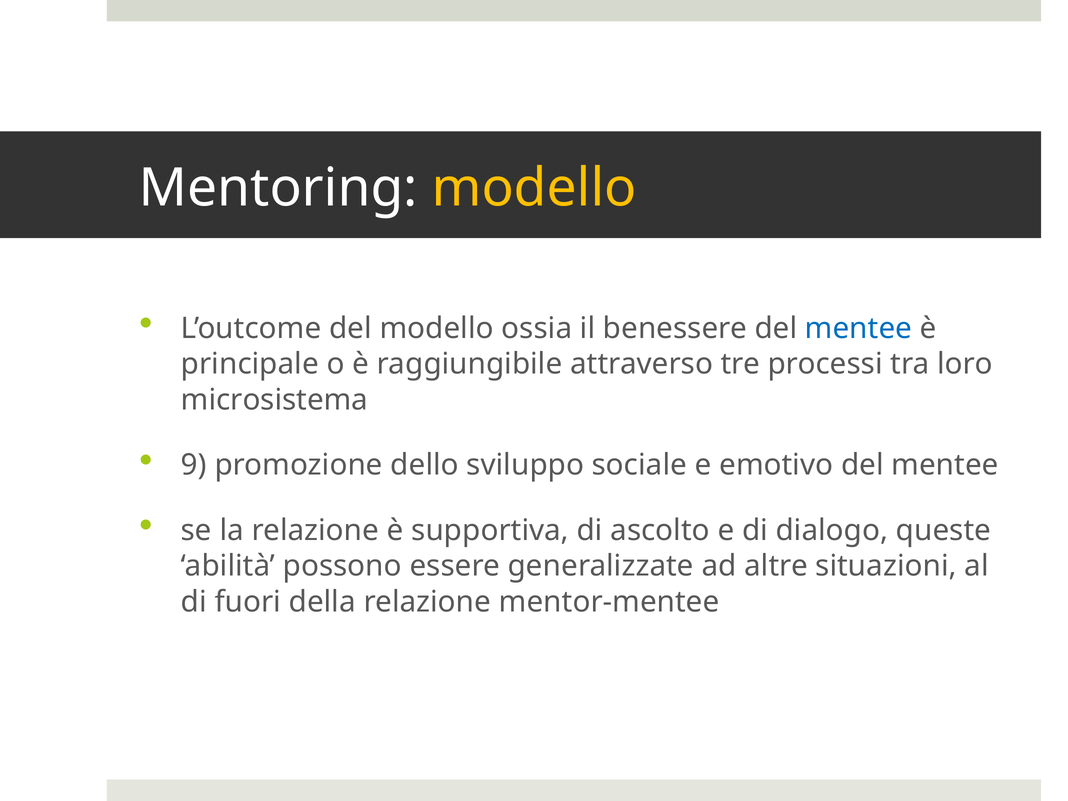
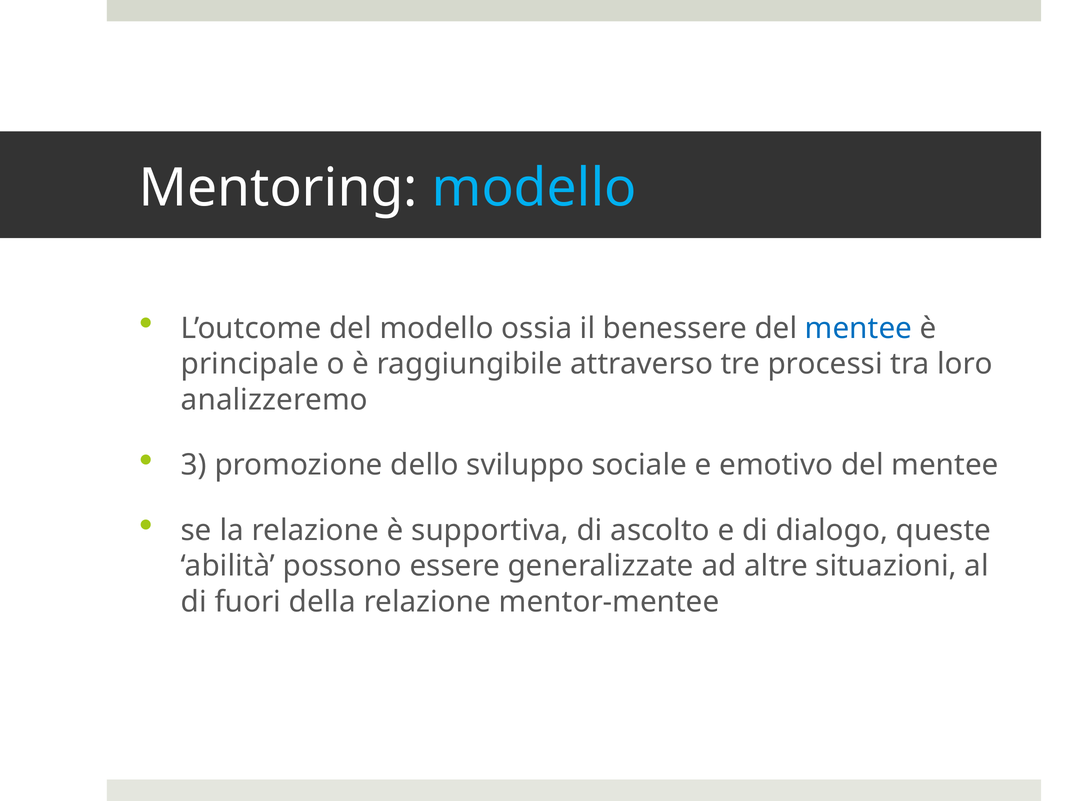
modello colour: yellow -> light blue (534, 188)
microsistema: microsistema -> analizzeremo (274, 400)
9: 9 -> 3 (194, 465)
